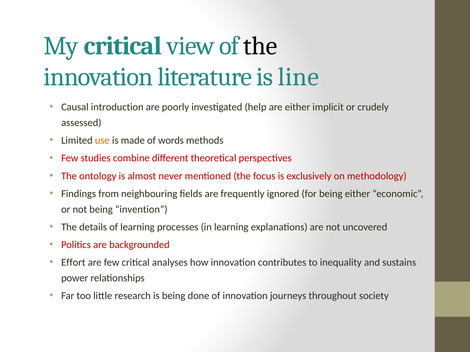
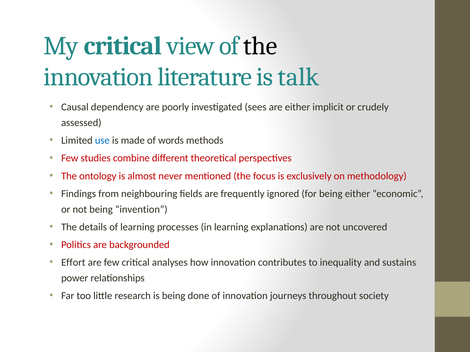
line: line -> talk (298, 77)
introduction: introduction -> dependency (117, 107)
help: help -> sees (256, 107)
use colour: orange -> blue (102, 141)
